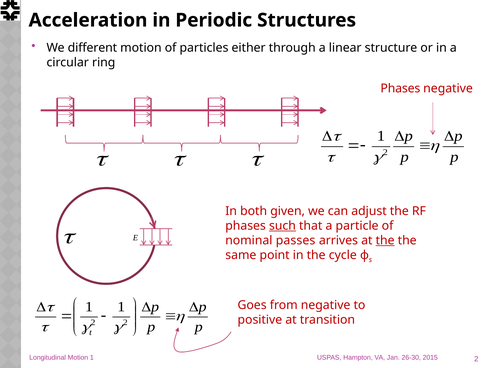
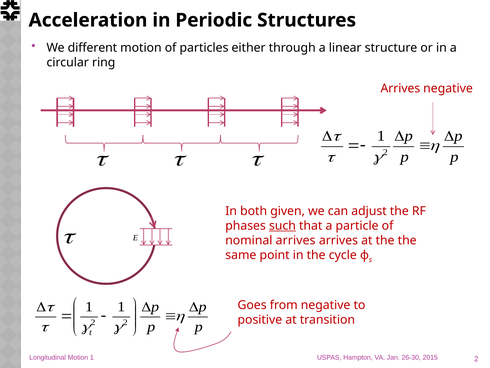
Phases: Phases -> Arrives (400, 88)
nominal passes: passes -> arrives (296, 240)
the underline: present -> none (385, 240)
